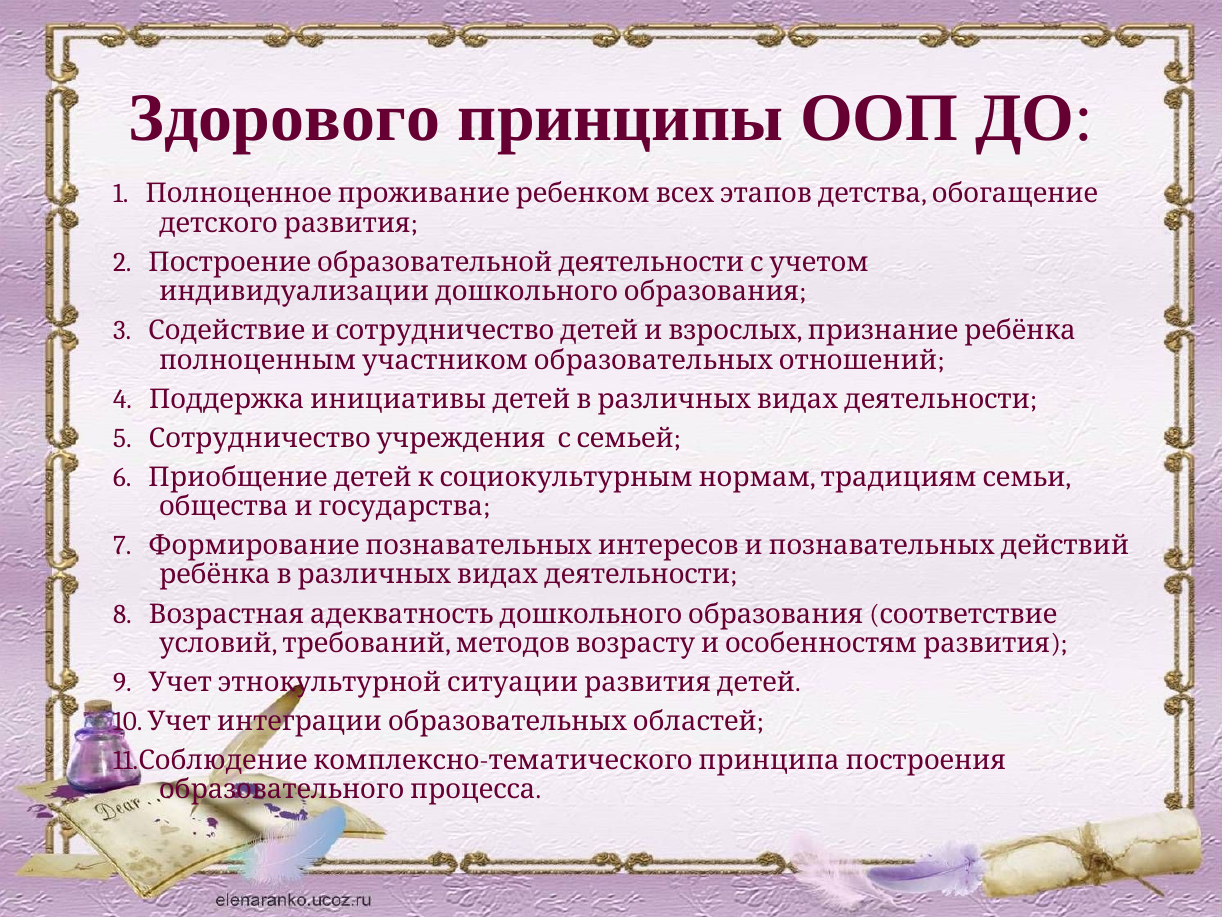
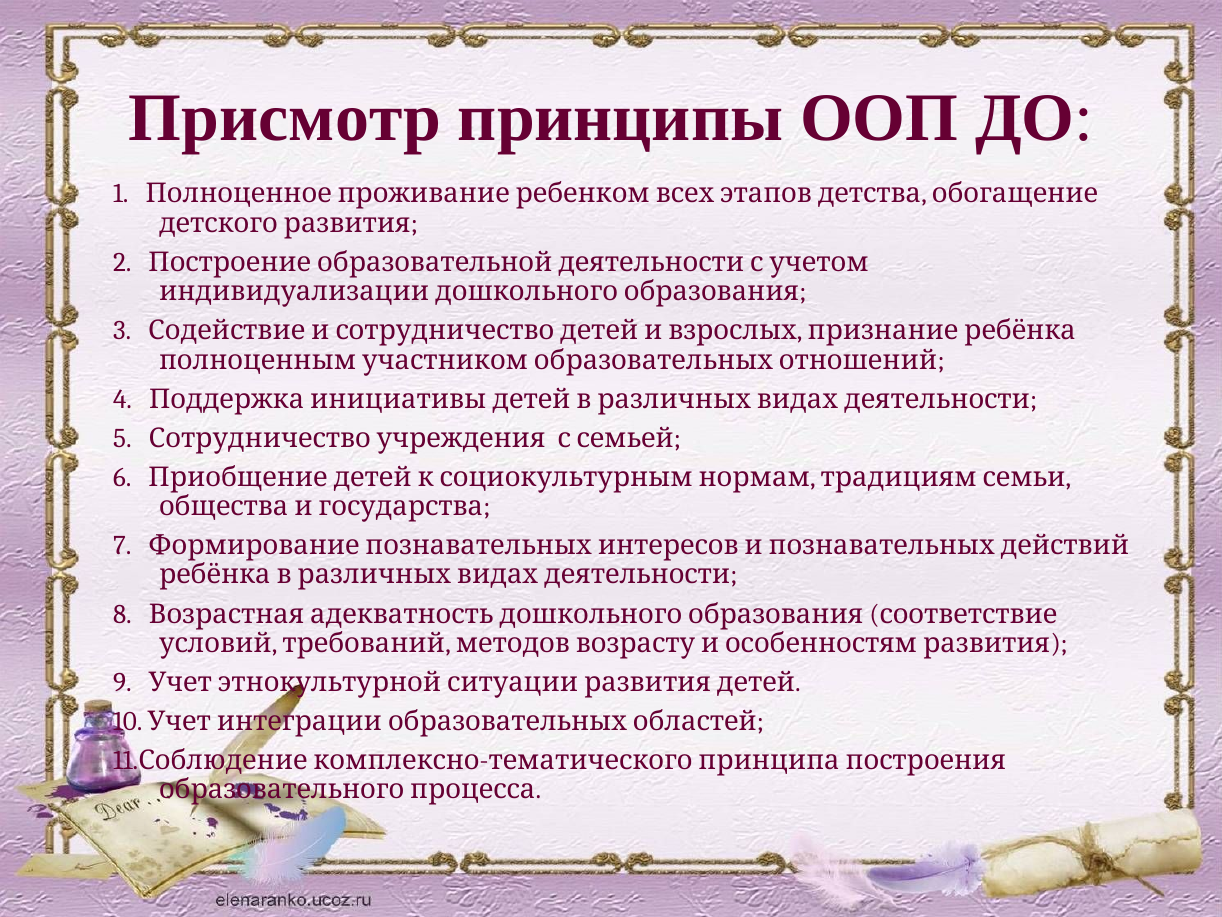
Здорового: Здорового -> Присмотр (285, 118)
